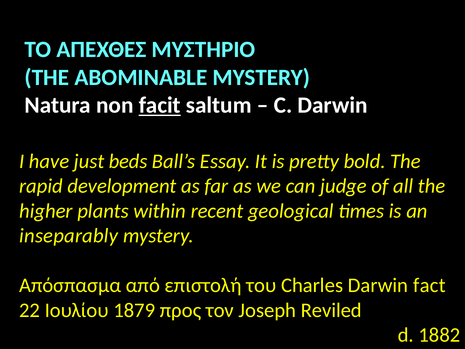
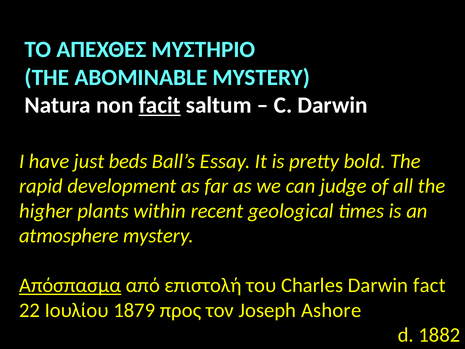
inseparably: inseparably -> atmosphere (69, 236)
Απόσπασμα underline: none -> present (70, 285)
Reviled: Reviled -> Ashore (331, 310)
